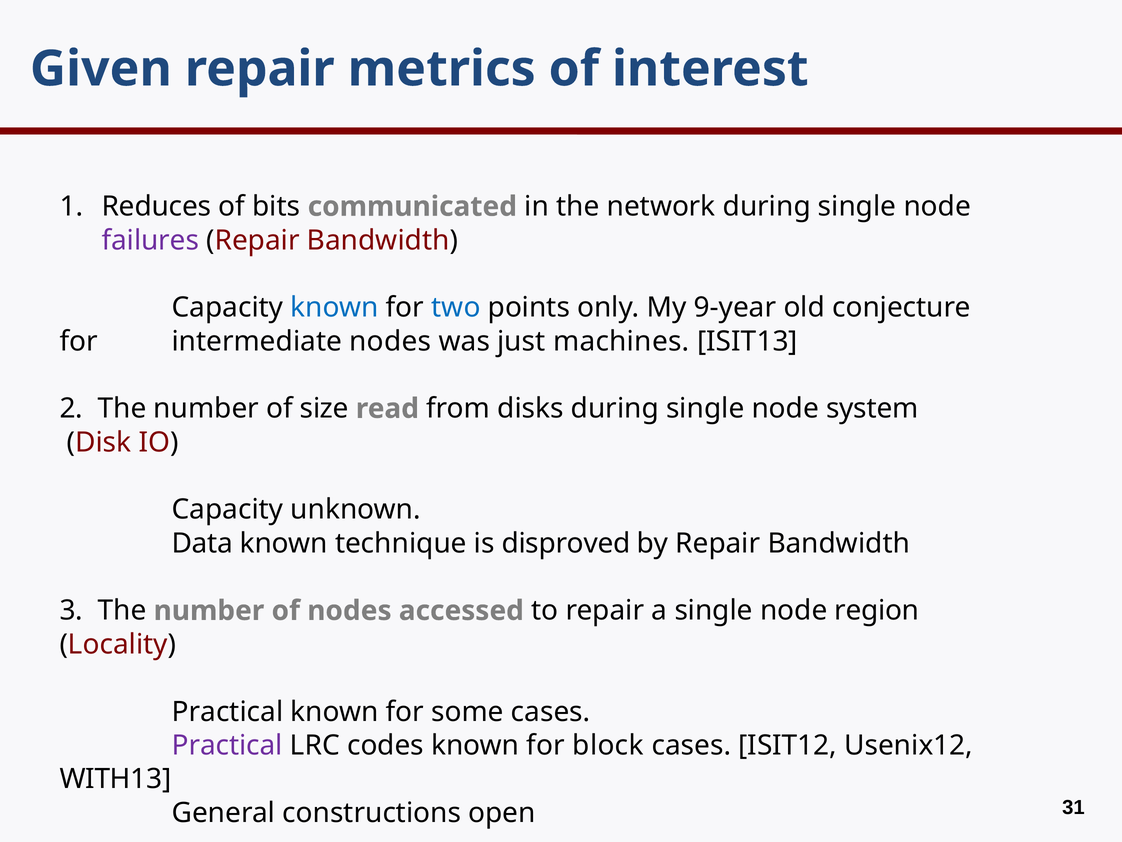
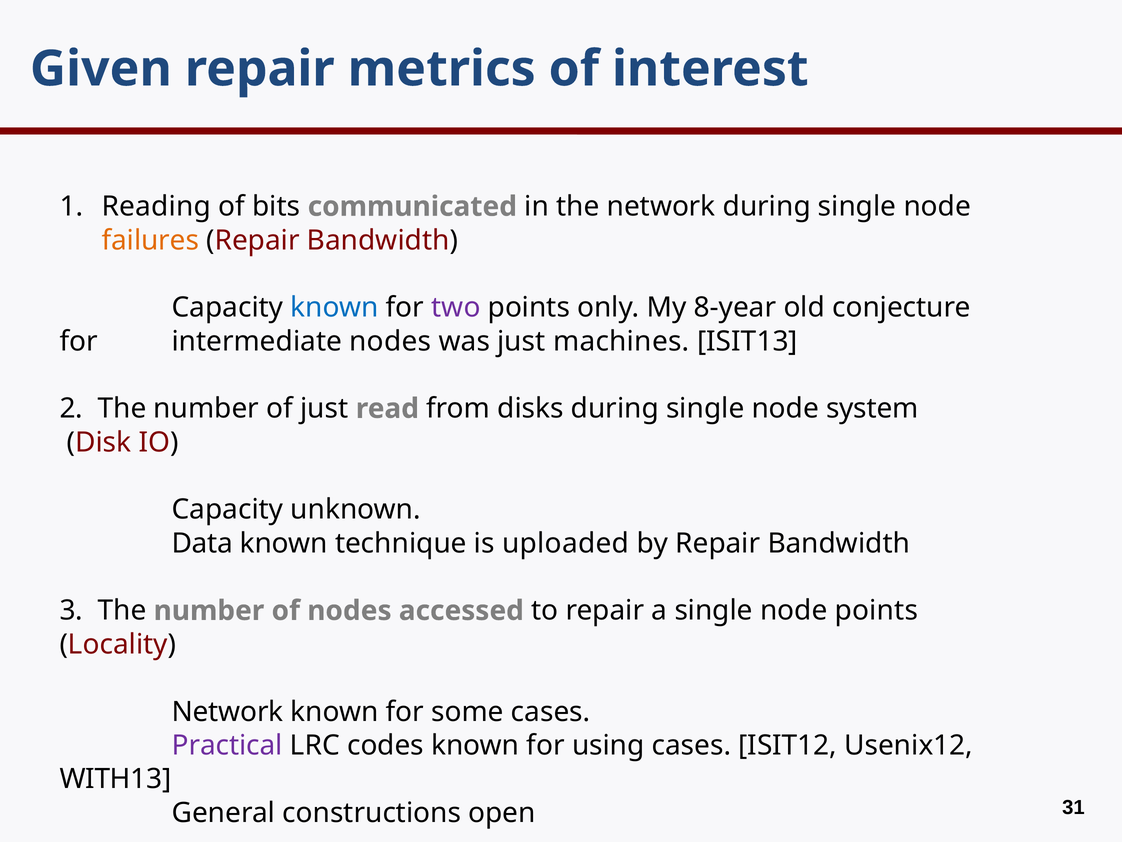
Reduces: Reduces -> Reading (156, 206)
failures colour: purple -> orange (150, 240)
two colour: blue -> purple (456, 307)
9-year: 9-year -> 8-year (735, 307)
of size: size -> just (324, 408)
disproved: disproved -> uploaded (566, 543)
node region: region -> points (876, 610)
Practical: Practical -> Network (228, 711)
block: block -> using (608, 745)
